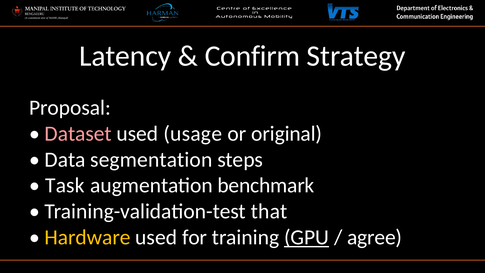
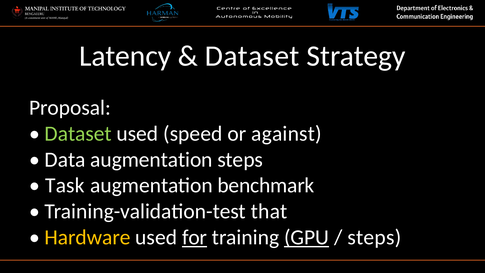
Confirm: Confirm -> Dataset (252, 56)
Dataset colour: pink -> light green (78, 134)
usage: usage -> speed (193, 134)
original: original -> against (287, 134)
Data segmentation: segmentation -> augmentation (151, 160)
for underline: none -> present (195, 237)
agree: agree -> steps (374, 237)
